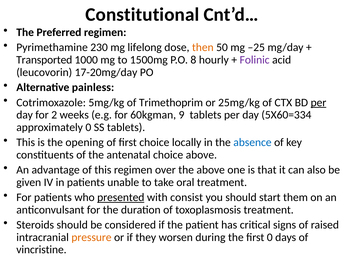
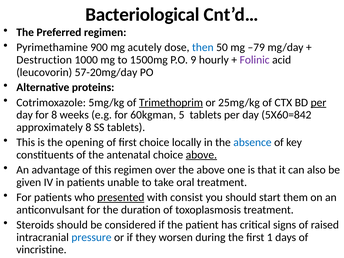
Constitutional: Constitutional -> Bacteriological (143, 15)
230: 230 -> 900 (99, 47)
lifelong: lifelong -> acutely (145, 47)
then colour: orange -> blue (203, 47)
–25: –25 -> –79 (256, 47)
Transported: Transported -> Destruction (44, 60)
8: 8 -> 9 (193, 60)
17-20mg/day: 17-20mg/day -> 57-20mg/day (106, 72)
painless: painless -> proteins (93, 87)
Trimethoprim underline: none -> present (171, 102)
for 2: 2 -> 8 (54, 115)
9: 9 -> 5 (182, 115)
5X60=334: 5X60=334 -> 5X60=842 (286, 115)
approximately 0: 0 -> 8 (88, 127)
above underline: none -> present (201, 155)
pressure colour: orange -> blue (91, 237)
first 0: 0 -> 1 (270, 237)
